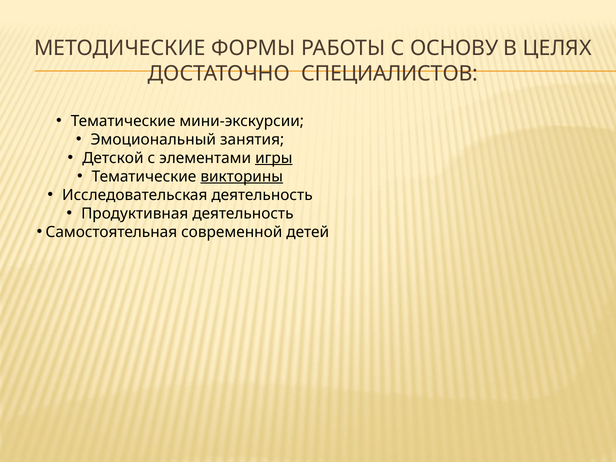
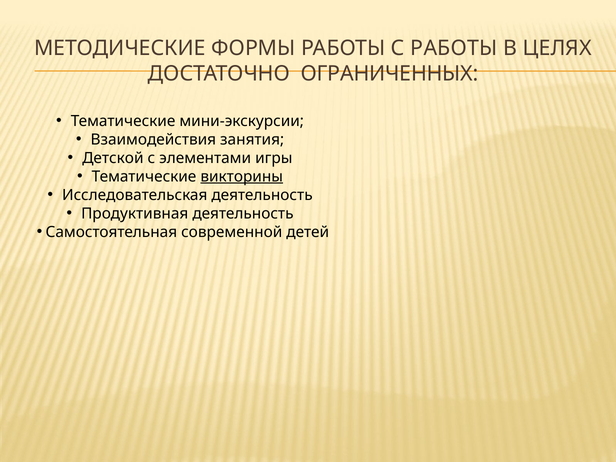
С ОСНОВУ: ОСНОВУ -> РАБОТЫ (454, 48)
СПЕЦИАЛИСТОВ: СПЕЦИАЛИСТОВ -> ОГРАНИЧЕННЫХ (390, 74)
Эмоциональный: Эмоциональный -> Взаимодействия (153, 140)
игры underline: present -> none (274, 158)
